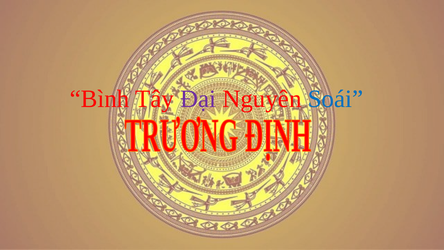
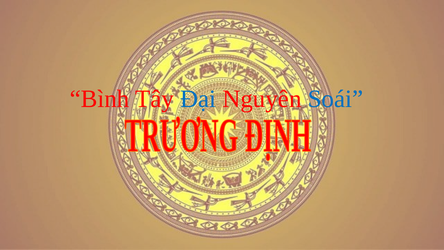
Đại colour: purple -> blue (198, 99)
